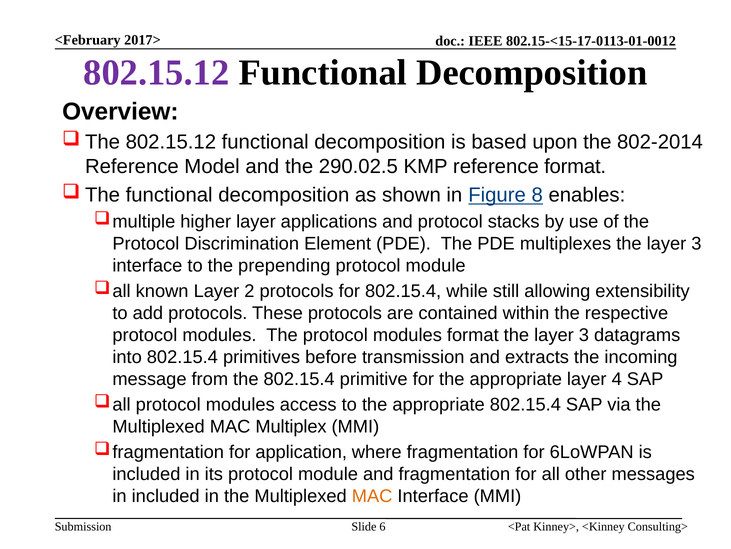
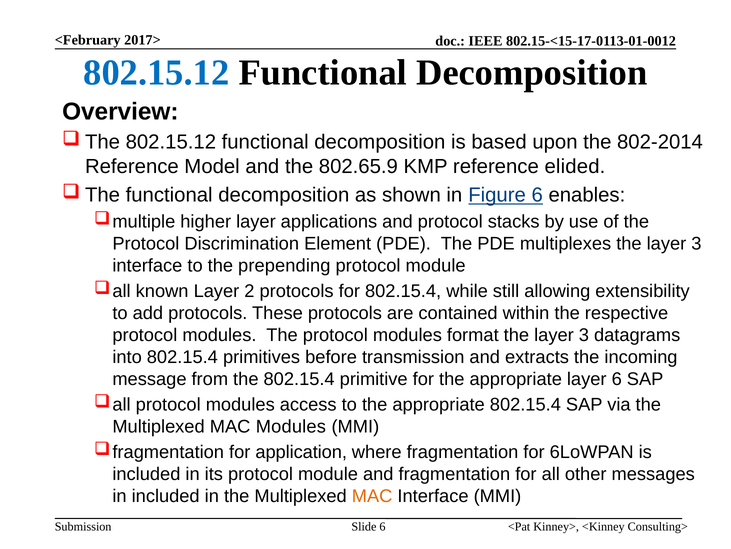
802.15.12 colour: purple -> blue (156, 73)
290.02.5: 290.02.5 -> 802.65.9 (358, 166)
reference format: format -> elided (575, 166)
Figure 8: 8 -> 6 (537, 195)
layer 4: 4 -> 6 (617, 379)
MAC Multiplex: Multiplex -> Modules (291, 426)
